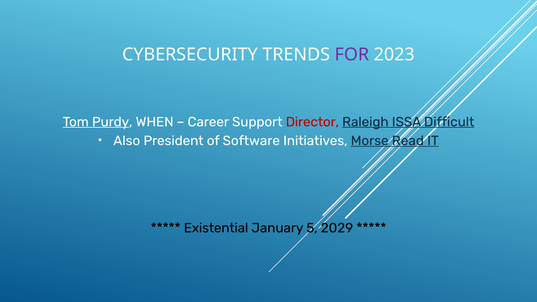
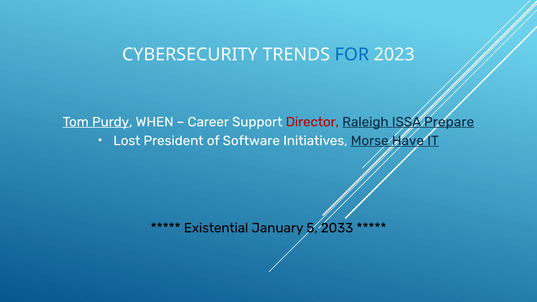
FOR colour: purple -> blue (352, 55)
Difficult: Difficult -> Prepare (449, 122)
Also: Also -> Lost (127, 141)
Read: Read -> Have (408, 141)
2029: 2029 -> 2033 (337, 228)
